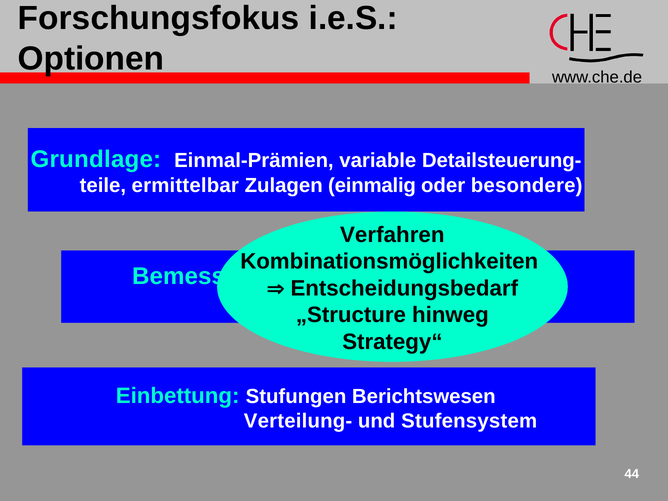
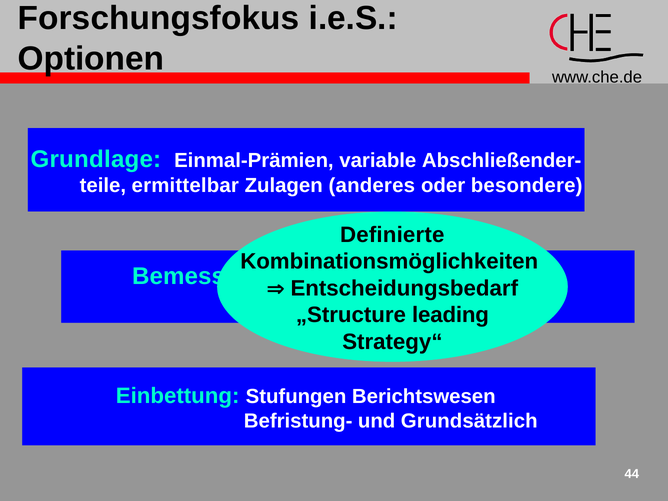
Detailsteuerung-: Detailsteuerung- -> Abschließender- (502, 160)
einmalig: einmalig -> anderes (372, 186)
Verfahren: Verfahren -> Definierte (392, 235)
hinweg: hinweg -> leading (451, 315)
Verteilung-: Verteilung- -> Befristung- (298, 421)
Stufensystem: Stufensystem -> Grundsätzlich (469, 421)
